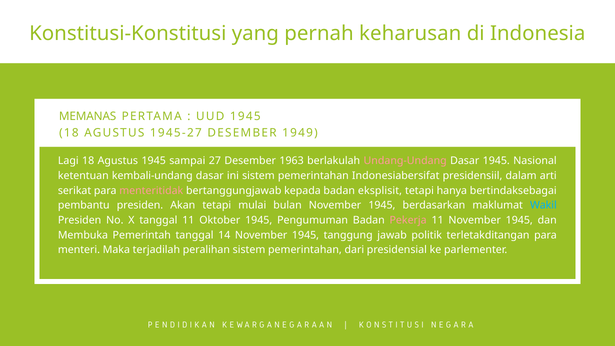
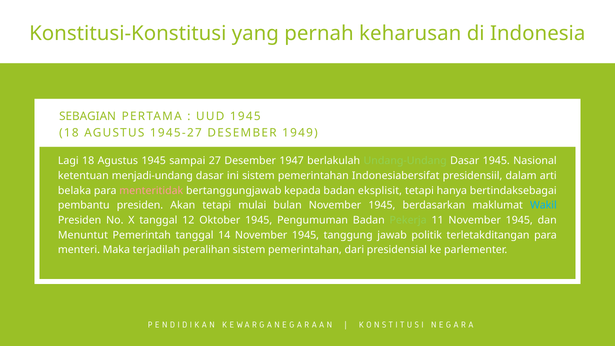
MEMANAS: MEMANAS -> SEBAGIAN (88, 117)
1963: 1963 -> 1947 (292, 161)
Undang-Undang colour: pink -> light green (405, 161)
kembali-undang: kembali-undang -> menjadi-undang (152, 176)
serikat: serikat -> belaka (74, 191)
tanggal 11: 11 -> 12 (188, 220)
Pekerja colour: pink -> light green (408, 220)
Membuka: Membuka -> Menuntut (83, 235)
